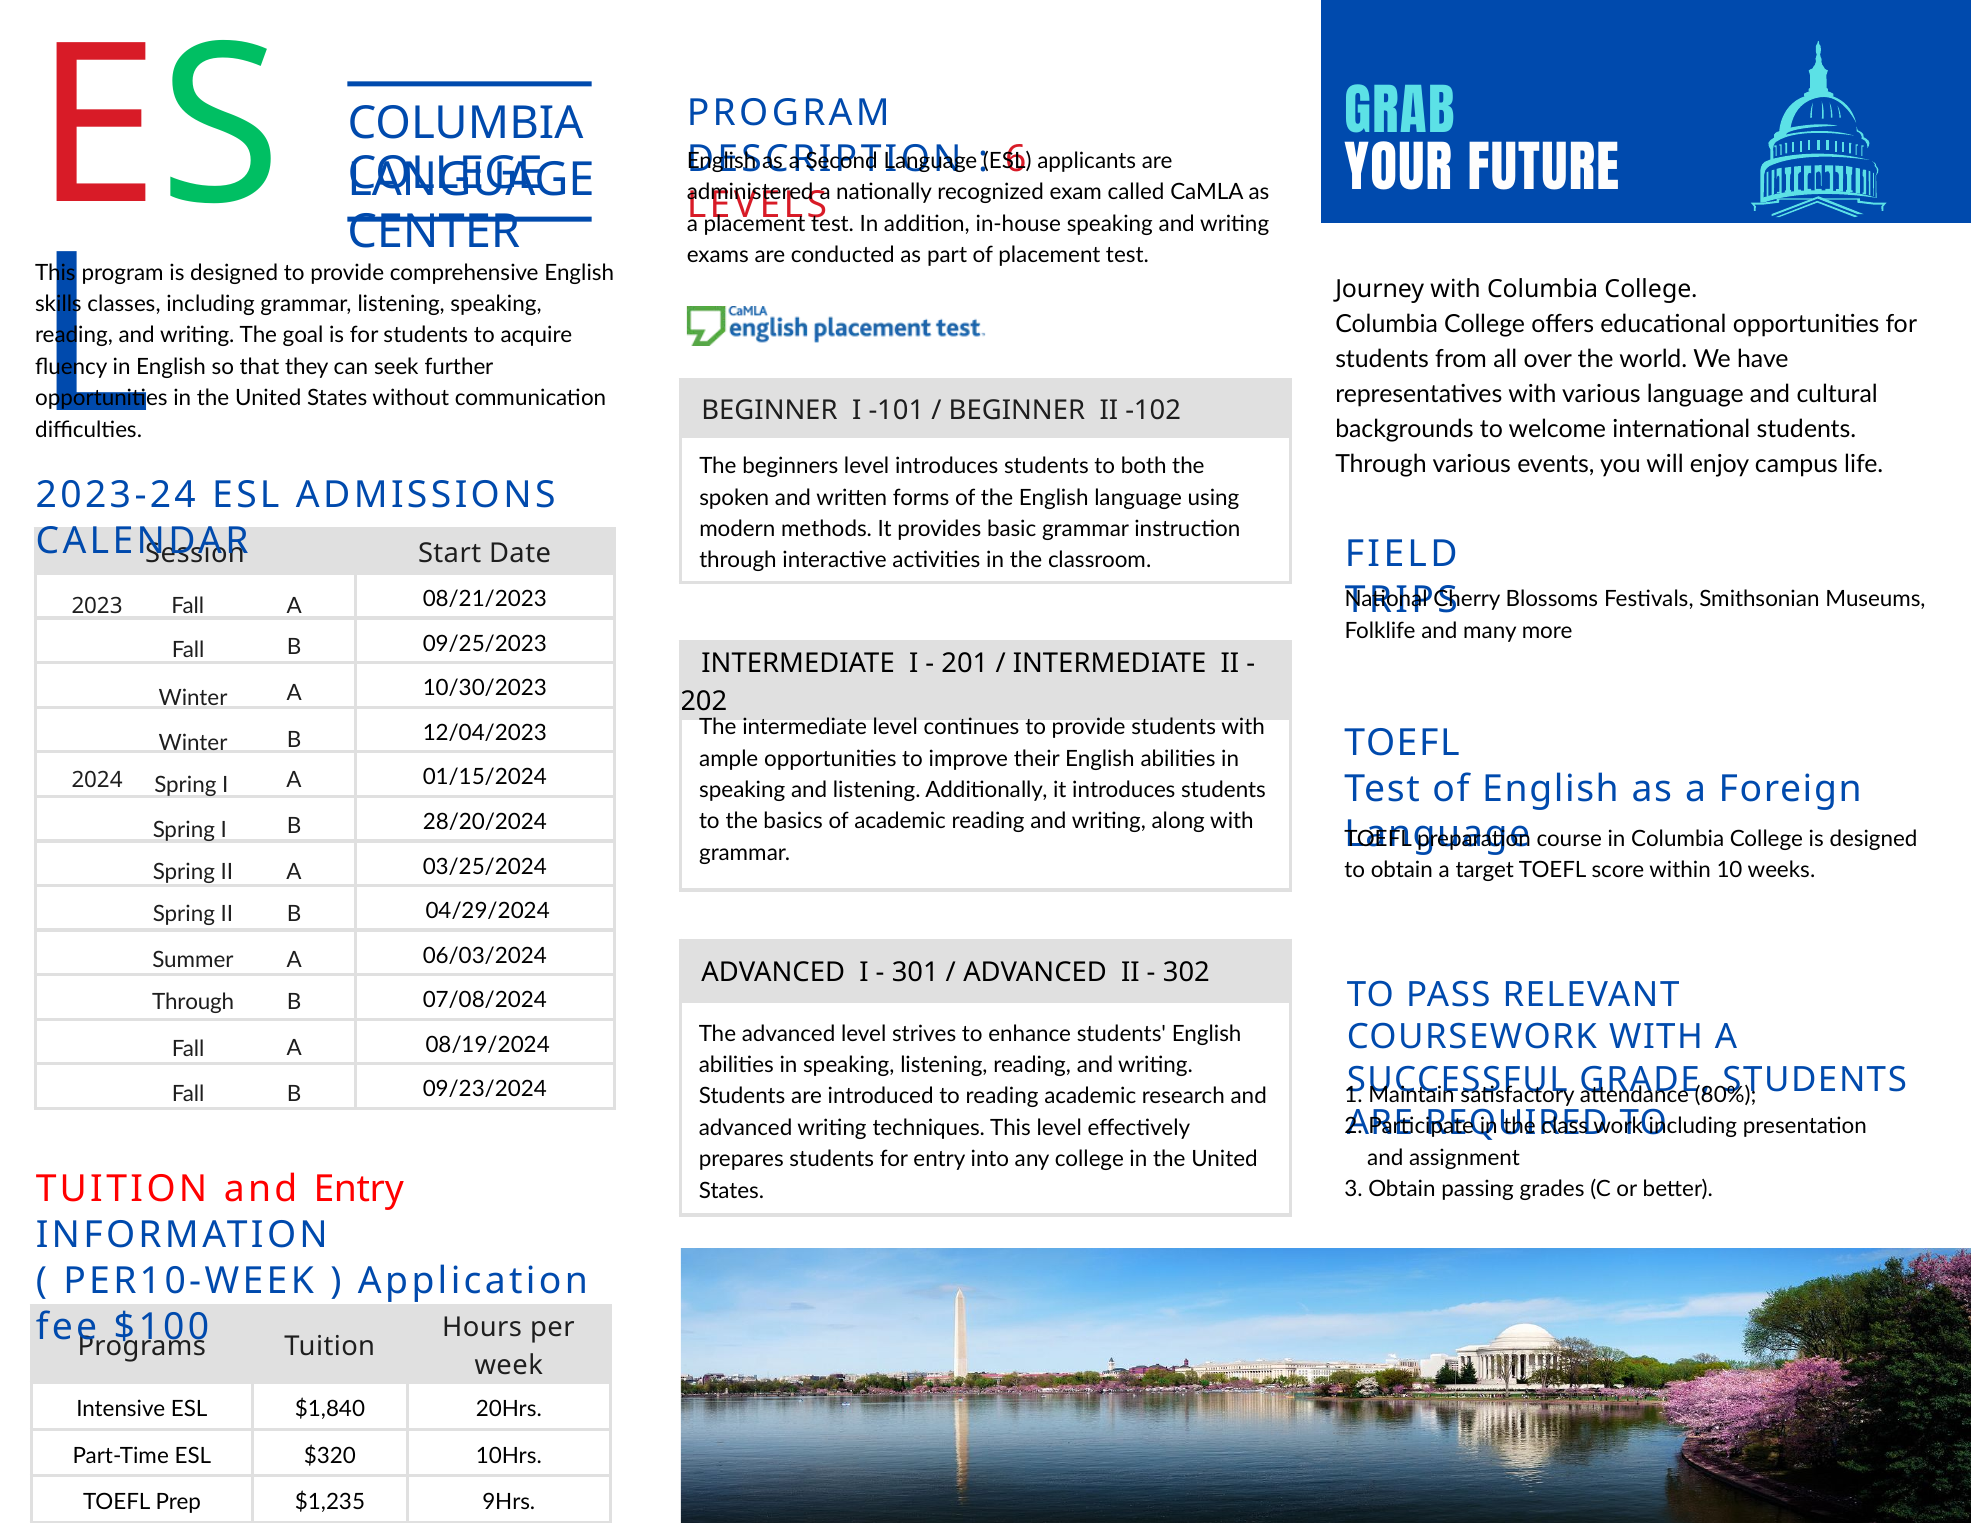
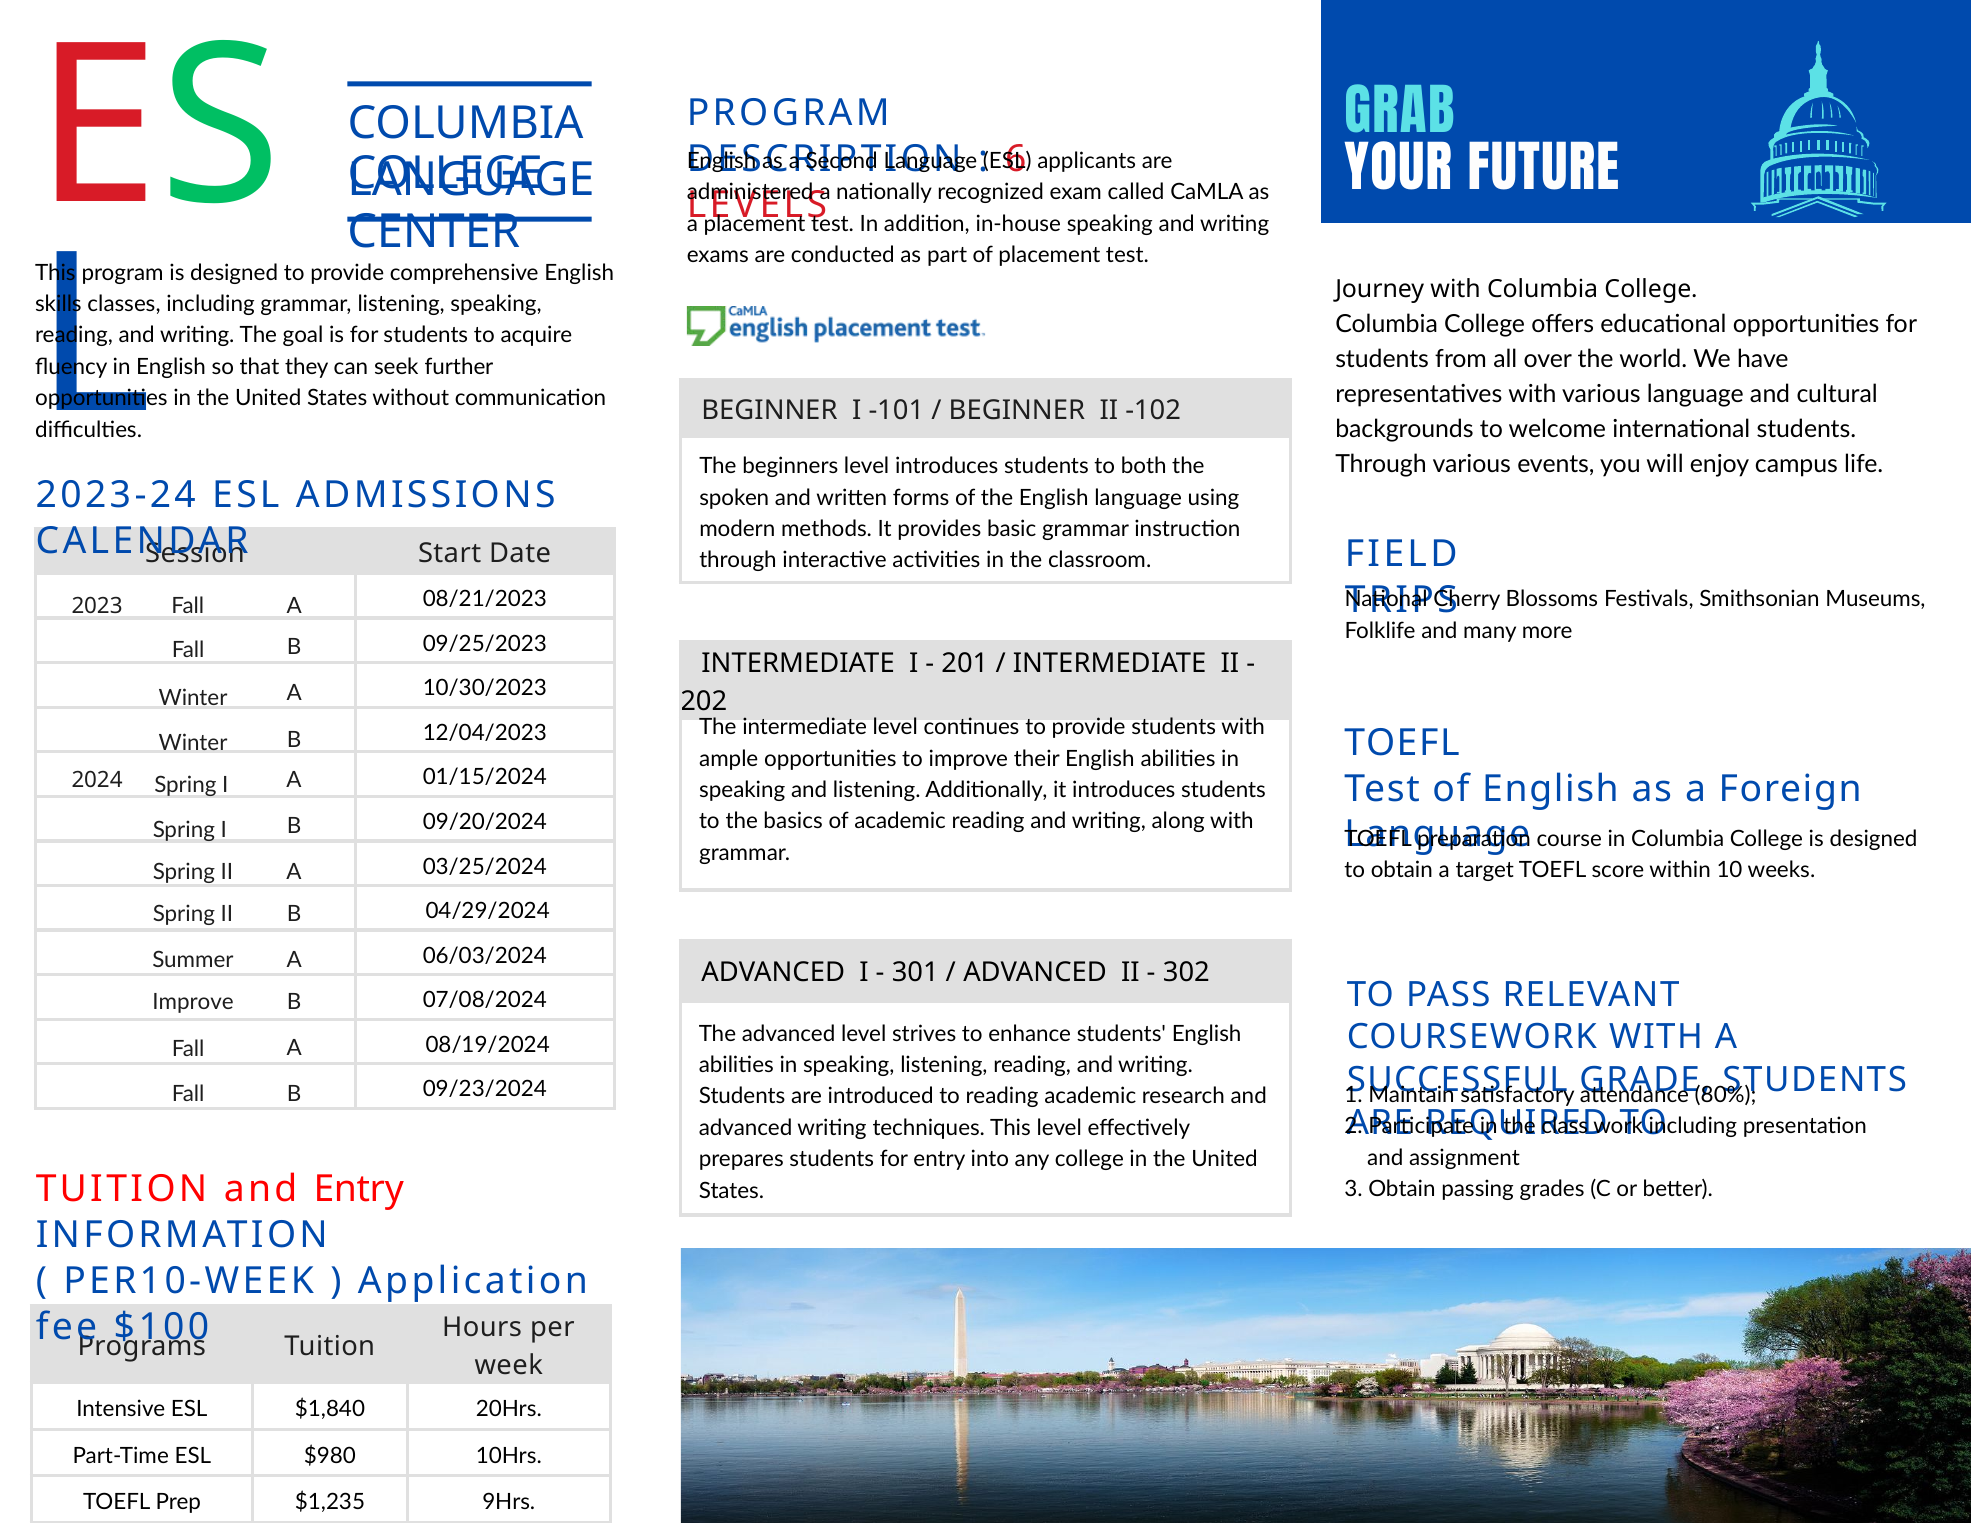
28/20/2024: 28/20/2024 -> 09/20/2024 (485, 822)
Through: Through -> Improve (193, 1002)
$320: $320 -> $980 (330, 1456)
